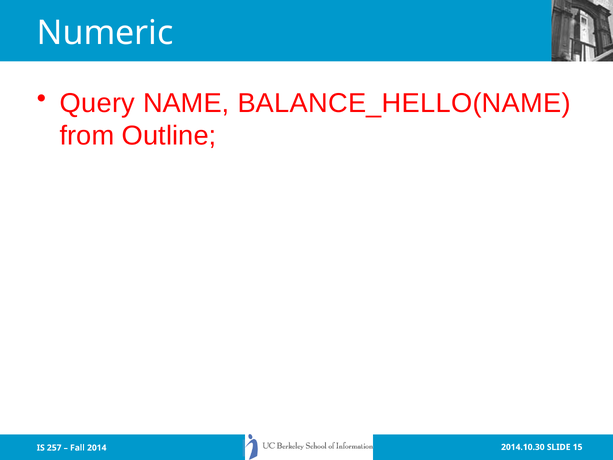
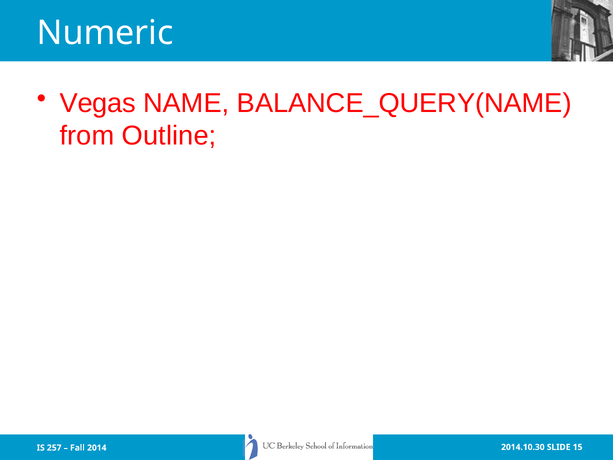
Query: Query -> Vegas (98, 103)
BALANCE_HELLO(NAME: BALANCE_HELLO(NAME -> BALANCE_QUERY(NAME (404, 103)
